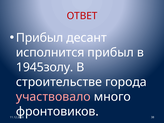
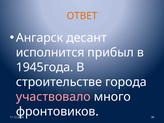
ОТВЕТ colour: red -> orange (82, 16)
Прибыл: Прибыл -> Ангарск (40, 38)
1945золу: 1945золу -> 1945года (45, 67)
